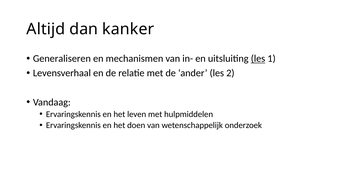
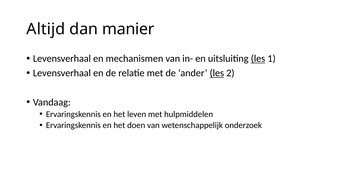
kanker: kanker -> manier (128, 29)
Generaliseren: Generaliseren -> Levensverhaal (62, 59)
les underline: none -> present (217, 73)
